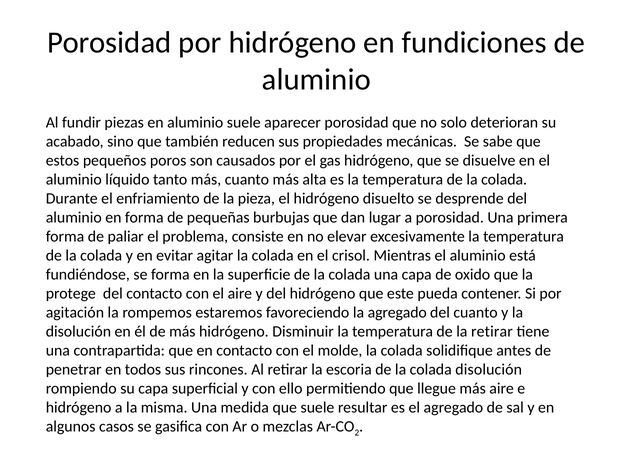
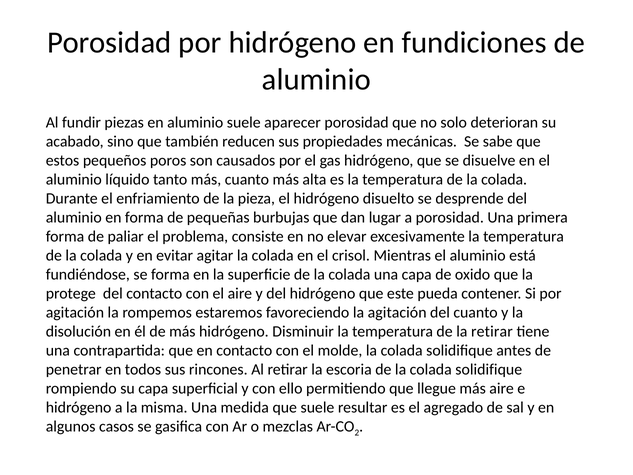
la agregado: agregado -> agitación (397, 312)
de la colada disolución: disolución -> solidifique (489, 369)
